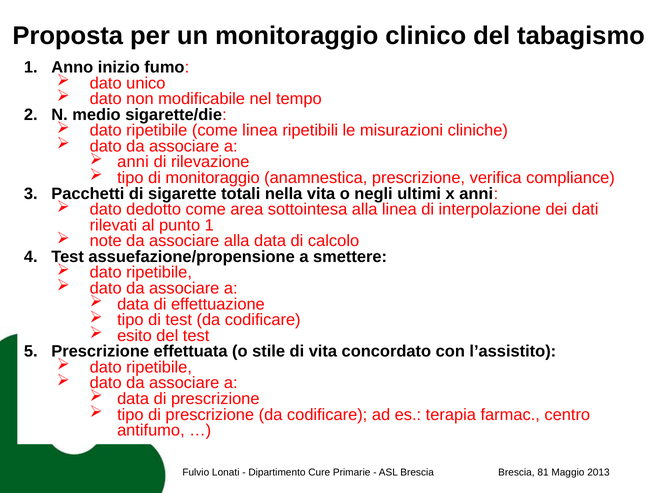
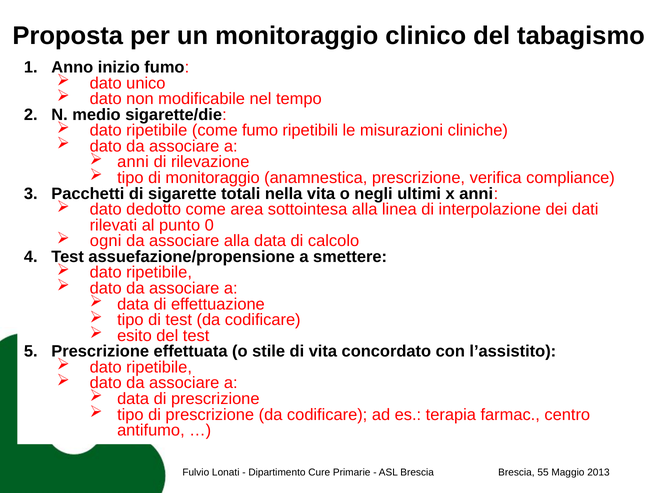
come linea: linea -> fumo (260, 131)
punto 1: 1 -> 0 (209, 225)
note: note -> ogni (106, 241)
81: 81 -> 55 (543, 473)
